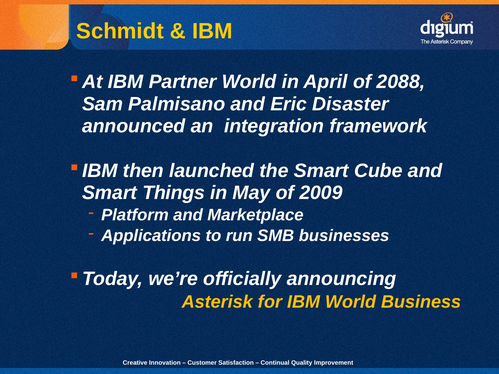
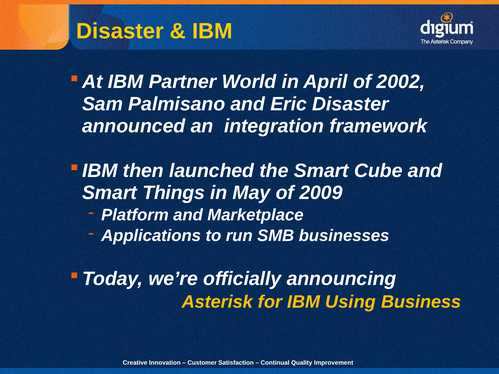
Schmidt: Schmidt -> Disaster (120, 31)
2088: 2088 -> 2002 (401, 82)
IBM World: World -> Using (351, 302)
